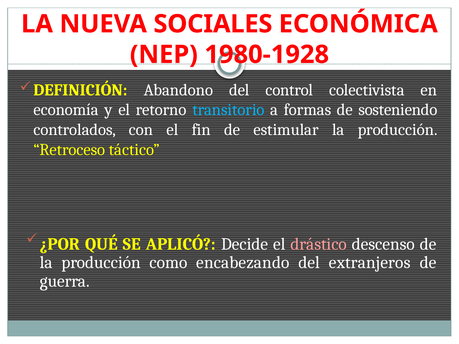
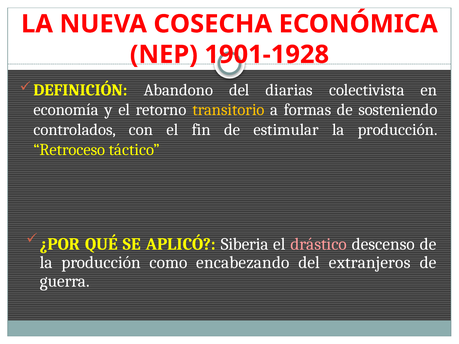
SOCIALES: SOCIALES -> COSECHA (213, 24)
1980-1928: 1980-1928 -> 1901-1928 (267, 55)
control: control -> diarias (289, 90)
transitorio colour: light blue -> yellow (228, 110)
Decide: Decide -> Siberia (245, 244)
